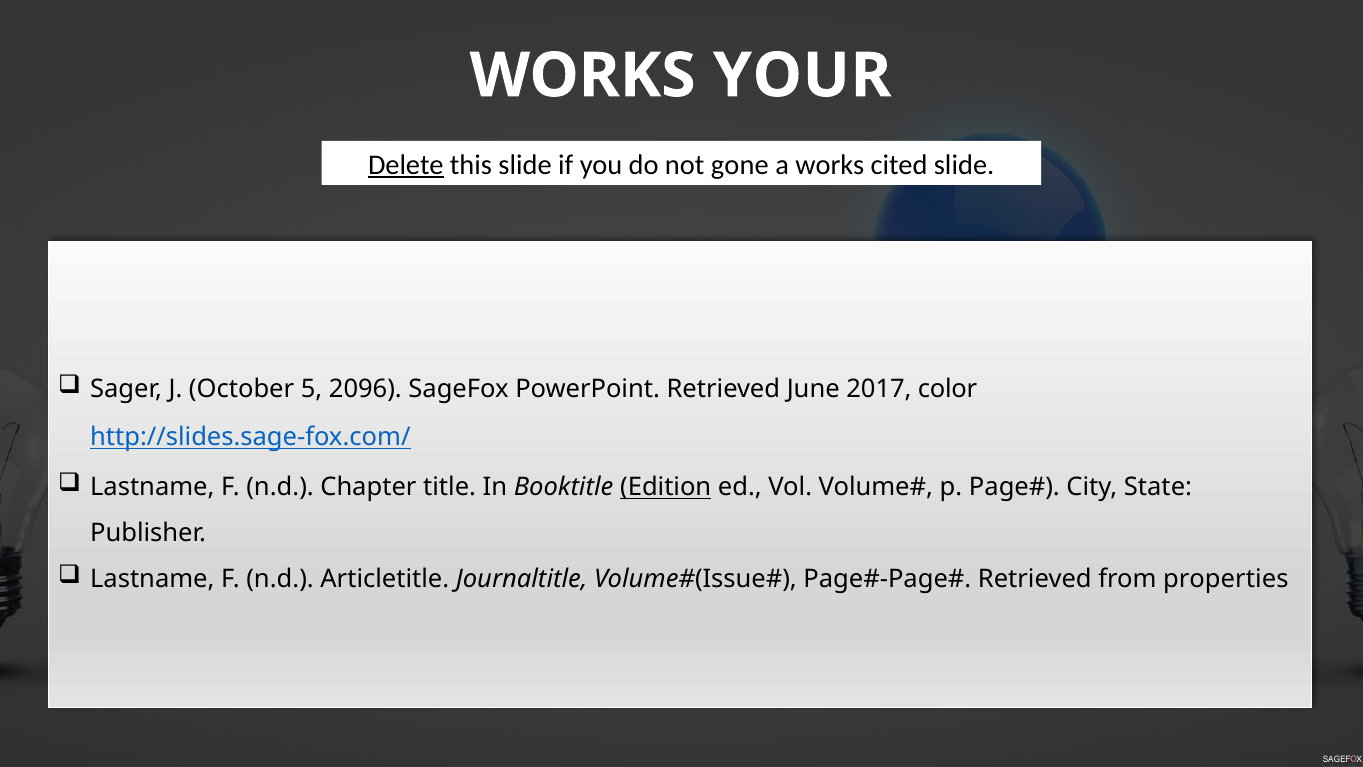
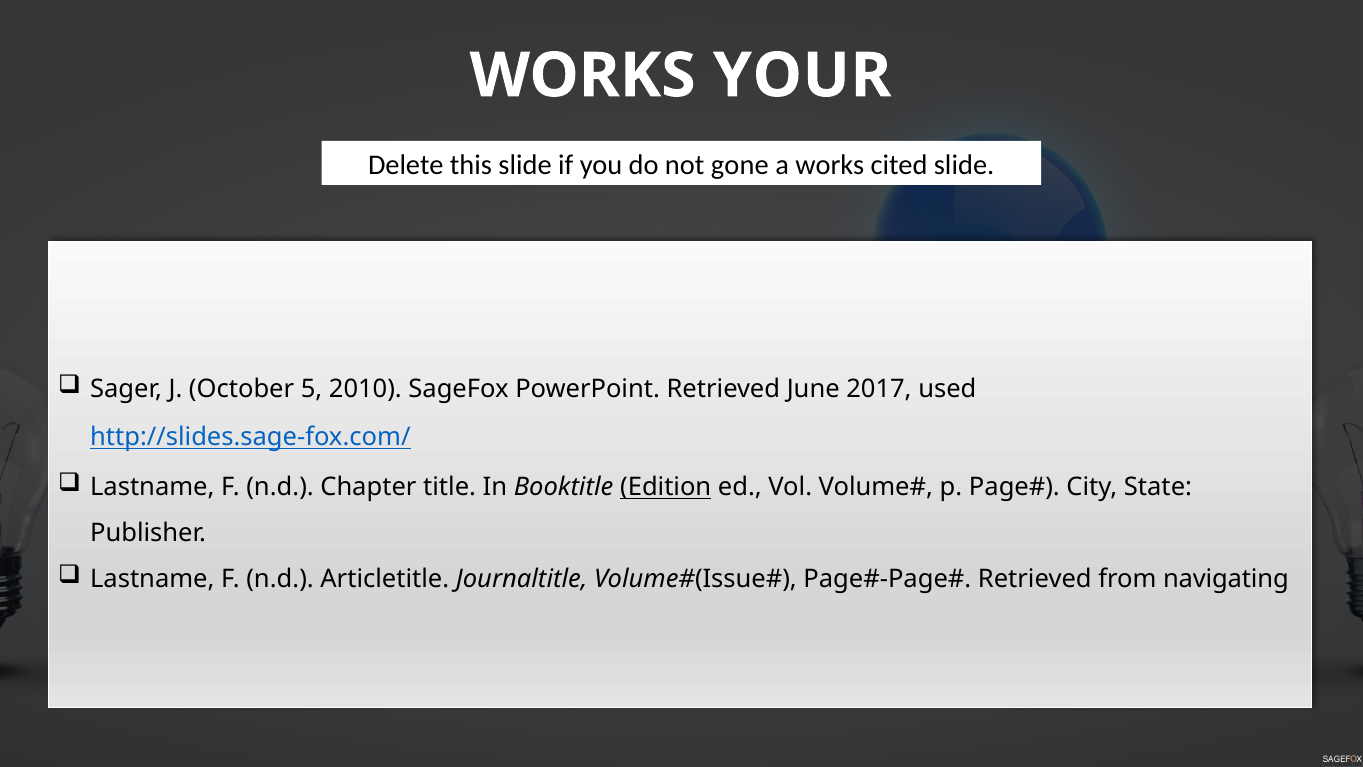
Delete underline: present -> none (406, 165)
2096: 2096 -> 2010 (365, 389)
color: color -> used (947, 389)
properties: properties -> navigating (1226, 579)
